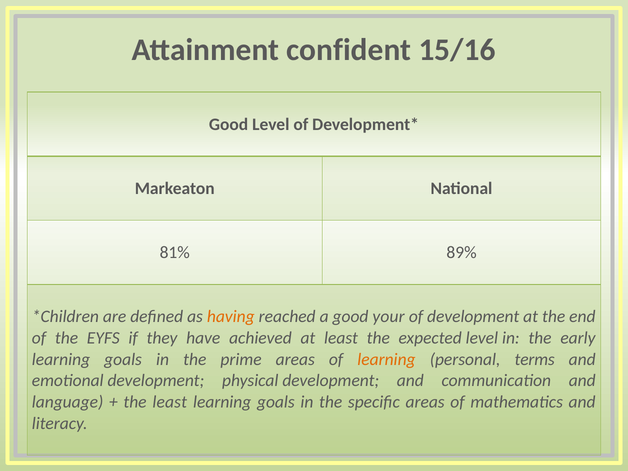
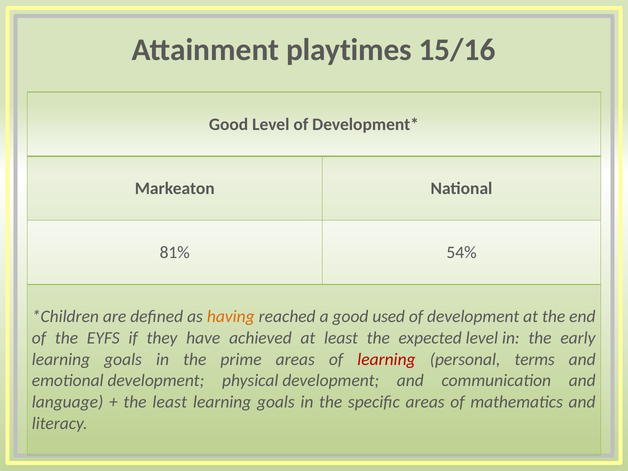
confident: confident -> playtimes (349, 50)
89%: 89% -> 54% (462, 253)
your: your -> used (389, 317)
learning colour: orange -> red (386, 359)
